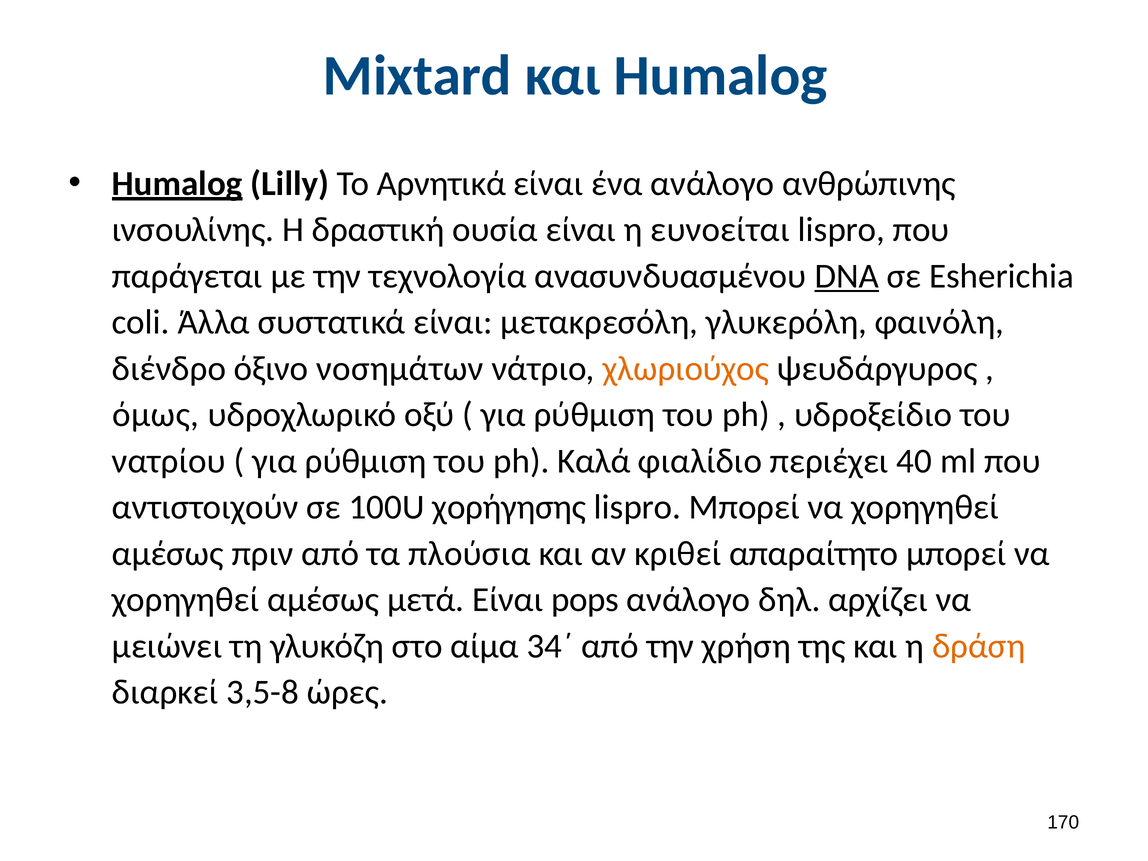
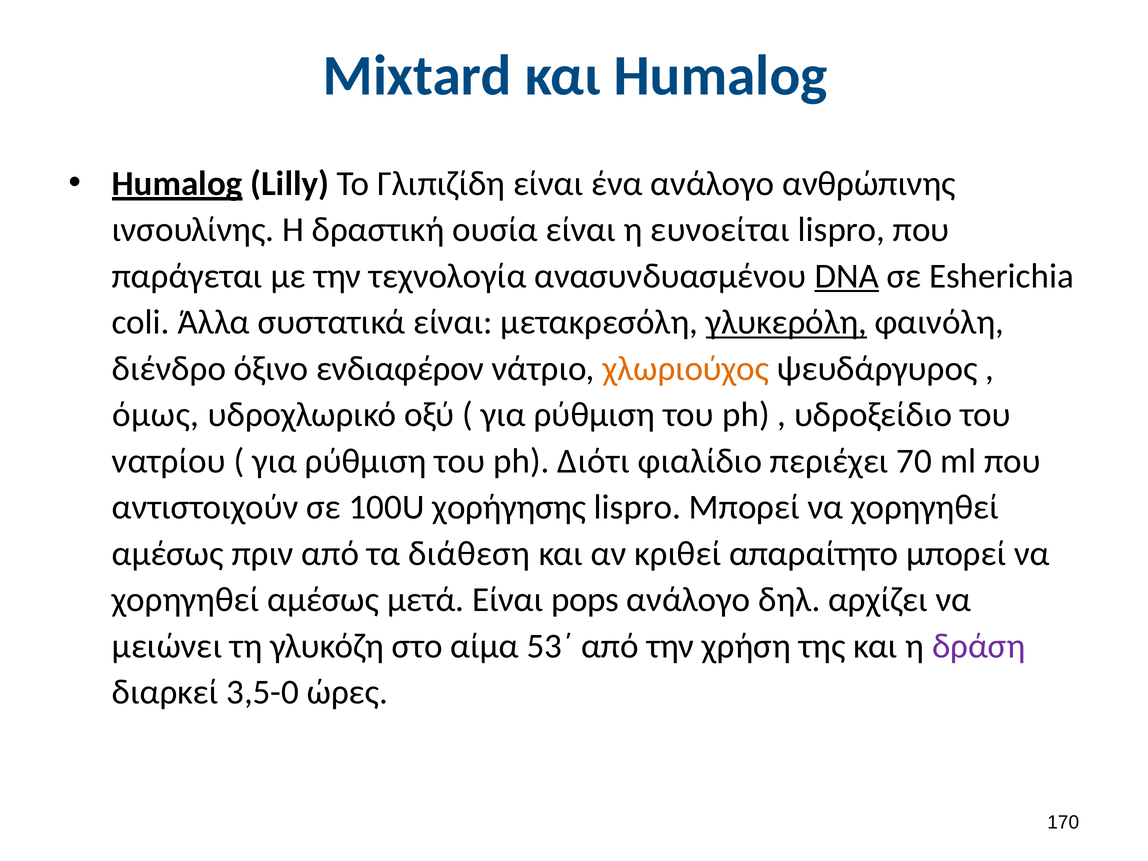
Αρνητικά: Αρνητικά -> Γλιπιζίδη (441, 184)
γλυκερόλη underline: none -> present (786, 322)
νοσημάτων: νοσημάτων -> ενδιαφέρον (400, 369)
Καλά: Καλά -> Διότι (594, 461)
40: 40 -> 70 (914, 461)
πλούσια: πλούσια -> διάθεση (469, 554)
34΄: 34΄ -> 53΄ (550, 646)
δράση colour: orange -> purple (979, 646)
3,5-8: 3,5-8 -> 3,5-0 (263, 692)
